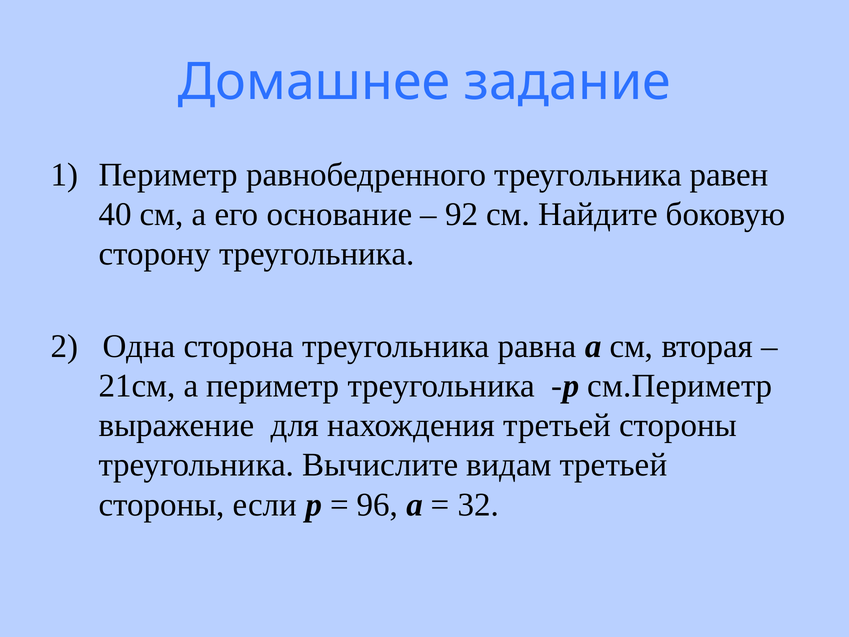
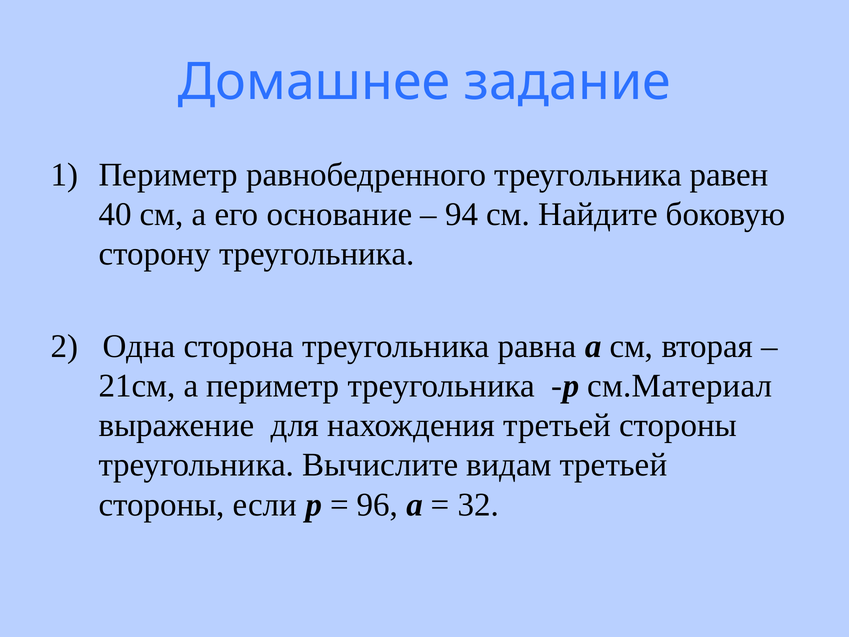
92: 92 -> 94 (462, 214)
см.Периметр: см.Периметр -> см.Материал (680, 386)
